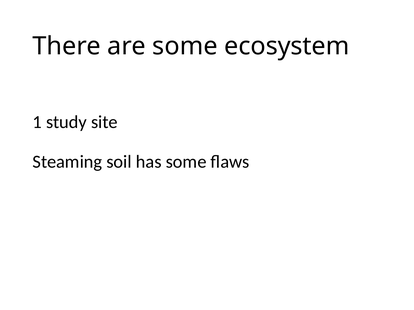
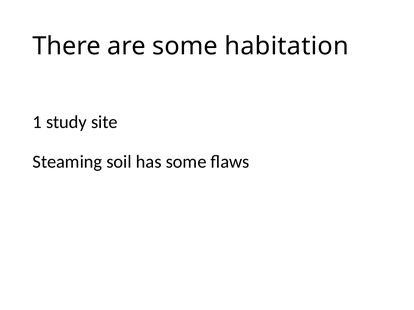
ecosystem: ecosystem -> habitation (287, 46)
